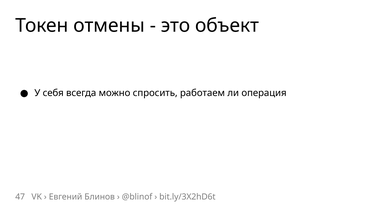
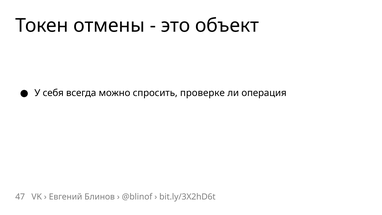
работаем: работаем -> проверке (202, 93)
